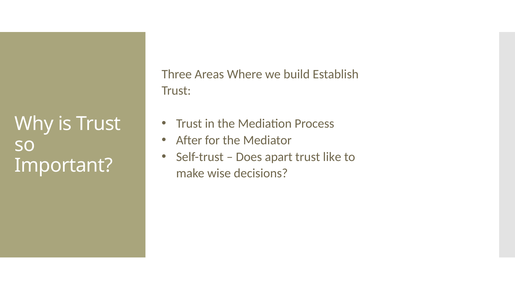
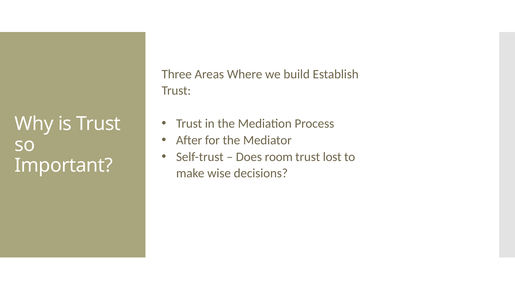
apart: apart -> room (279, 157)
like: like -> lost (332, 157)
